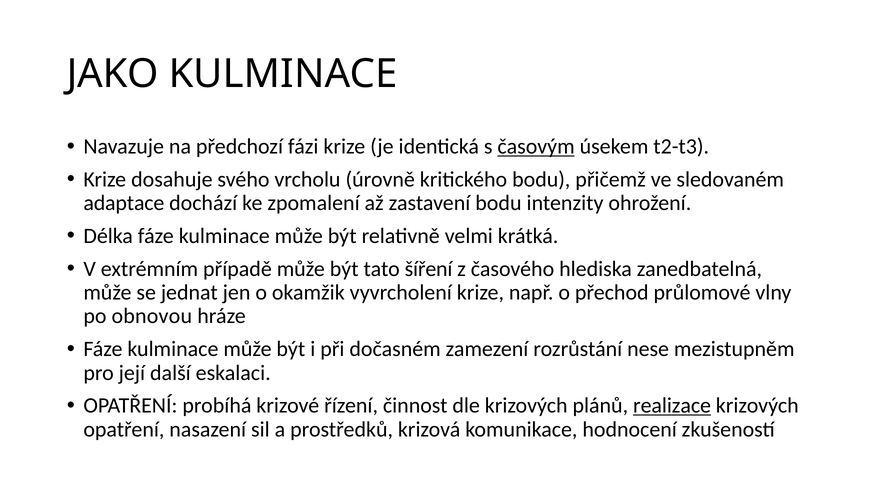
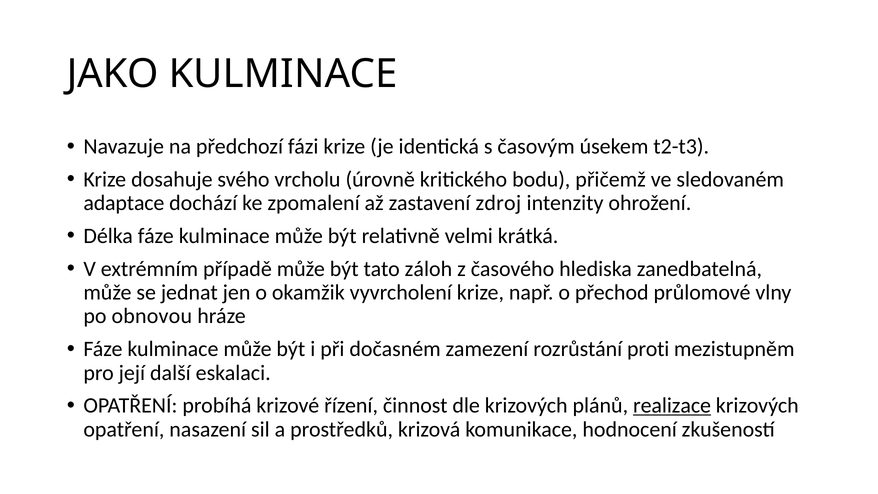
časovým underline: present -> none (536, 146)
zastavení bodu: bodu -> zdroj (498, 203)
šíření: šíření -> záloh (428, 269)
nese: nese -> proti (648, 349)
